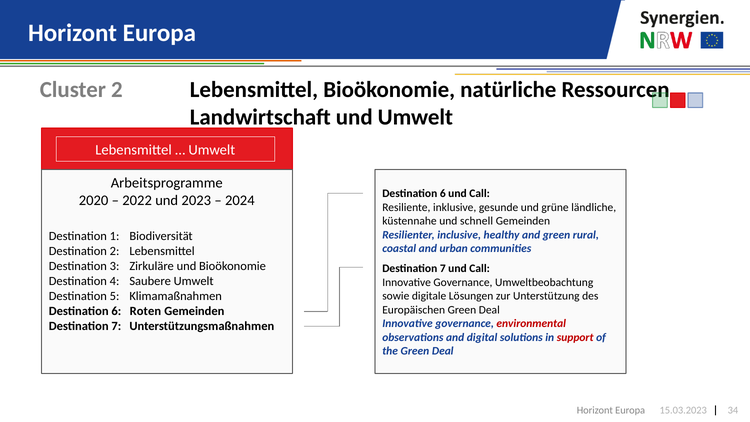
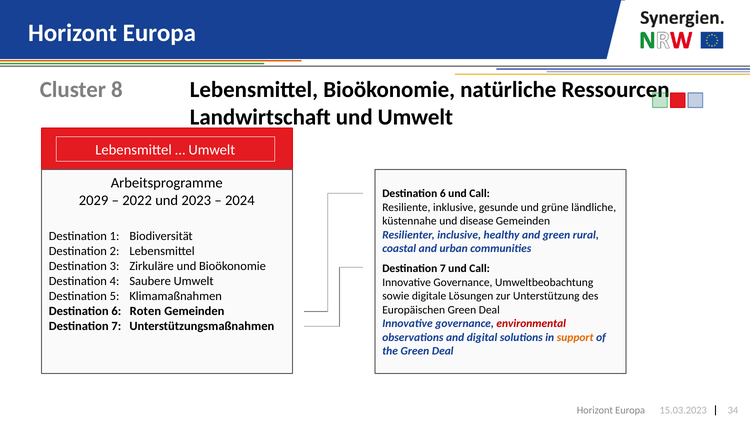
Cluster 2: 2 -> 8 (117, 89)
2020: 2020 -> 2029 (94, 201)
schnell: schnell -> disease (477, 221)
support colour: red -> orange (575, 337)
